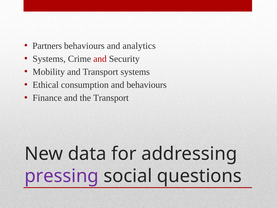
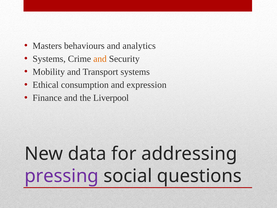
Partners: Partners -> Masters (47, 46)
and colour: red -> orange (100, 59)
and behaviours: behaviours -> expression (147, 85)
the Transport: Transport -> Liverpool (111, 98)
